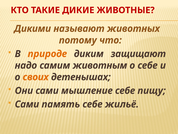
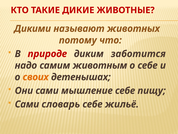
природе colour: orange -> red (47, 54)
защищают: защищают -> заботится (138, 54)
память: память -> словарь (61, 104)
